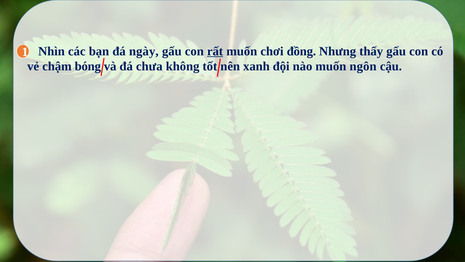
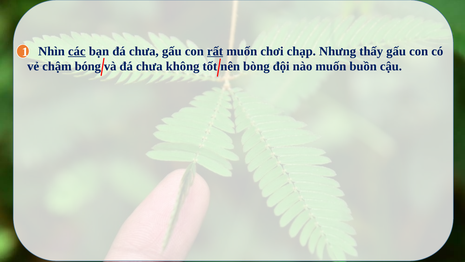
các underline: none -> present (77, 51)
bạn đá ngày: ngày -> chưa (144, 51)
đồng: đồng -> chạp (301, 51)
xanh: xanh -> bòng (256, 66)
ngôn: ngôn -> buồn (363, 66)
